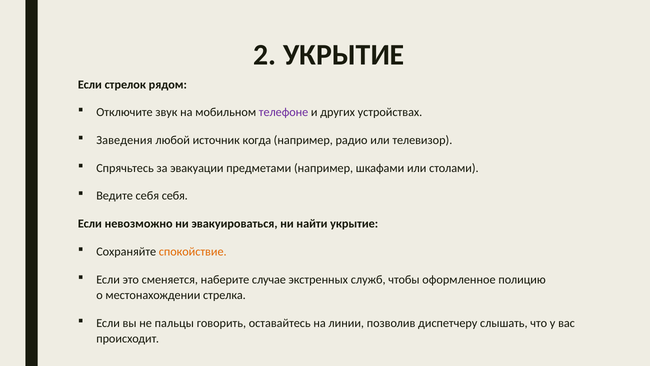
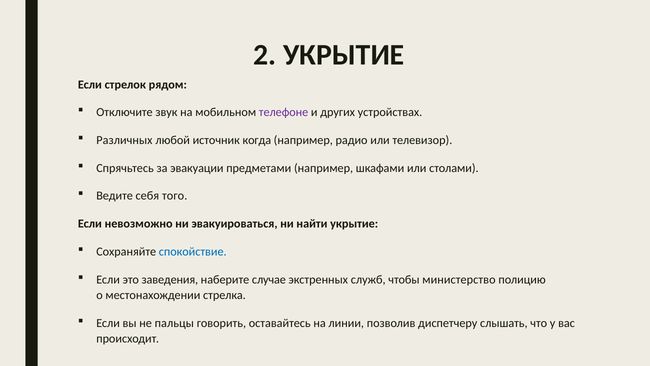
Заведения: Заведения -> Различных (124, 140)
себя себя: себя -> того (175, 196)
спокойствие colour: orange -> blue (193, 251)
сменяется: сменяется -> заведения (170, 279)
оформленное: оформленное -> министерство (459, 279)
